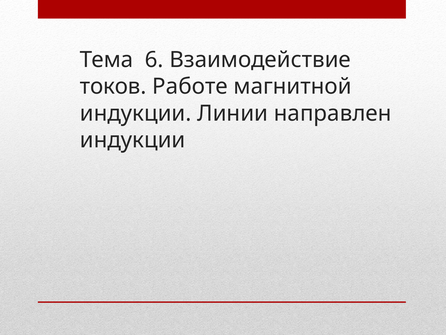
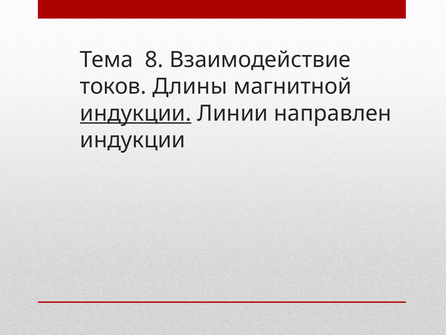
6: 6 -> 8 (154, 60)
Работе: Работе -> Длины (190, 86)
индукции underline: none -> present (136, 113)
